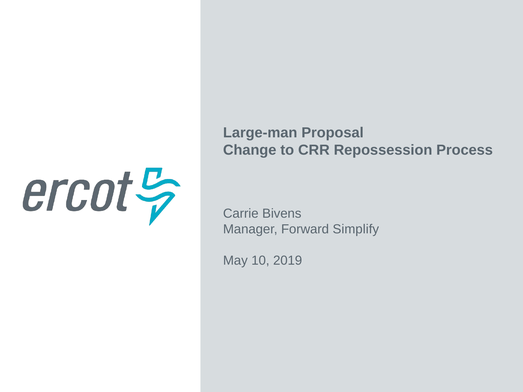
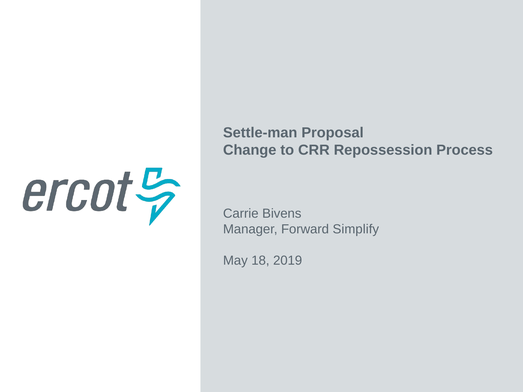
Large-man: Large-man -> Settle-man (260, 133)
10: 10 -> 18 (260, 261)
